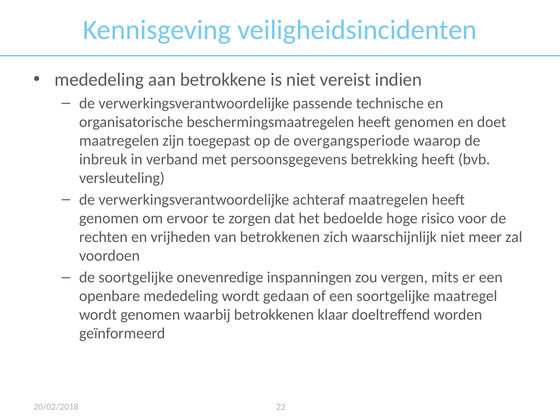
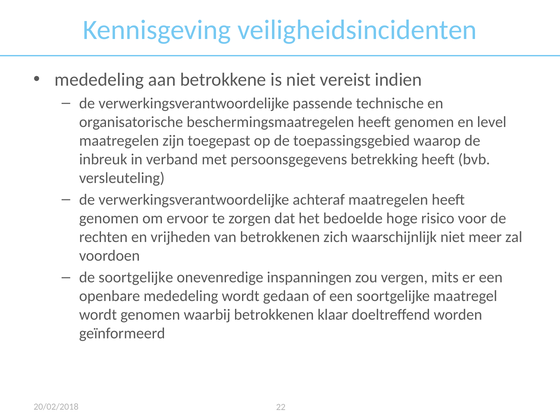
doet: doet -> level (492, 122)
overgangsperiode: overgangsperiode -> toepassingsgebied (352, 141)
